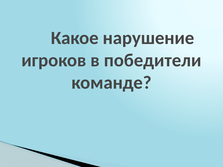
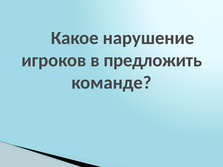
победители: победители -> предложить (153, 60)
